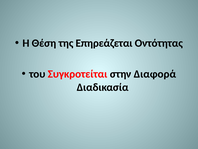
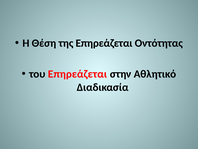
του Συγκροτείται: Συγκροτείται -> Επηρεάζεται (78, 74)
Διαφορά: Διαφορά -> Αθλητικό (155, 74)
